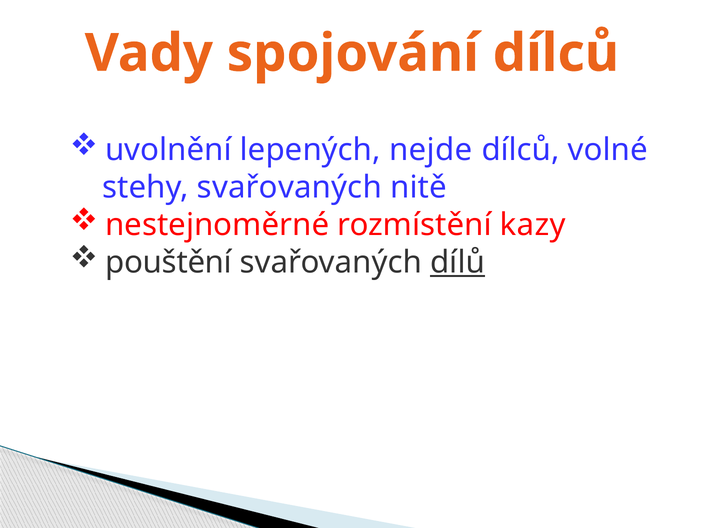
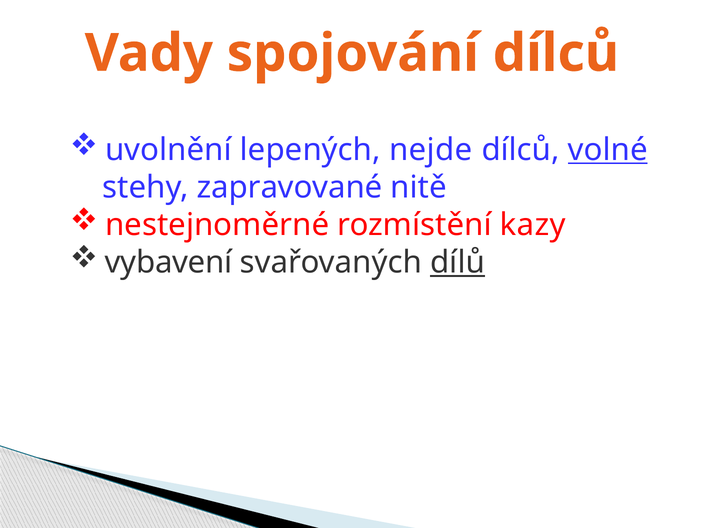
volné underline: none -> present (608, 150)
stehy svařovaných: svařovaných -> zapravované (290, 187)
pouštění: pouštění -> vybavení (169, 262)
